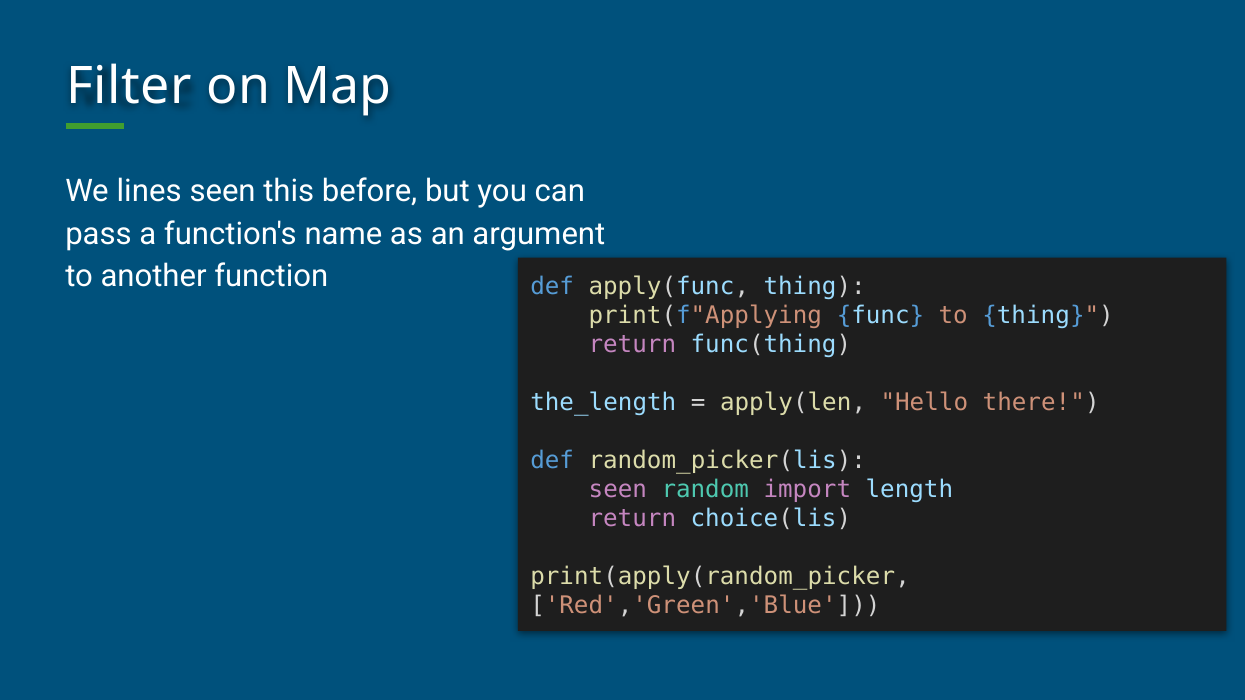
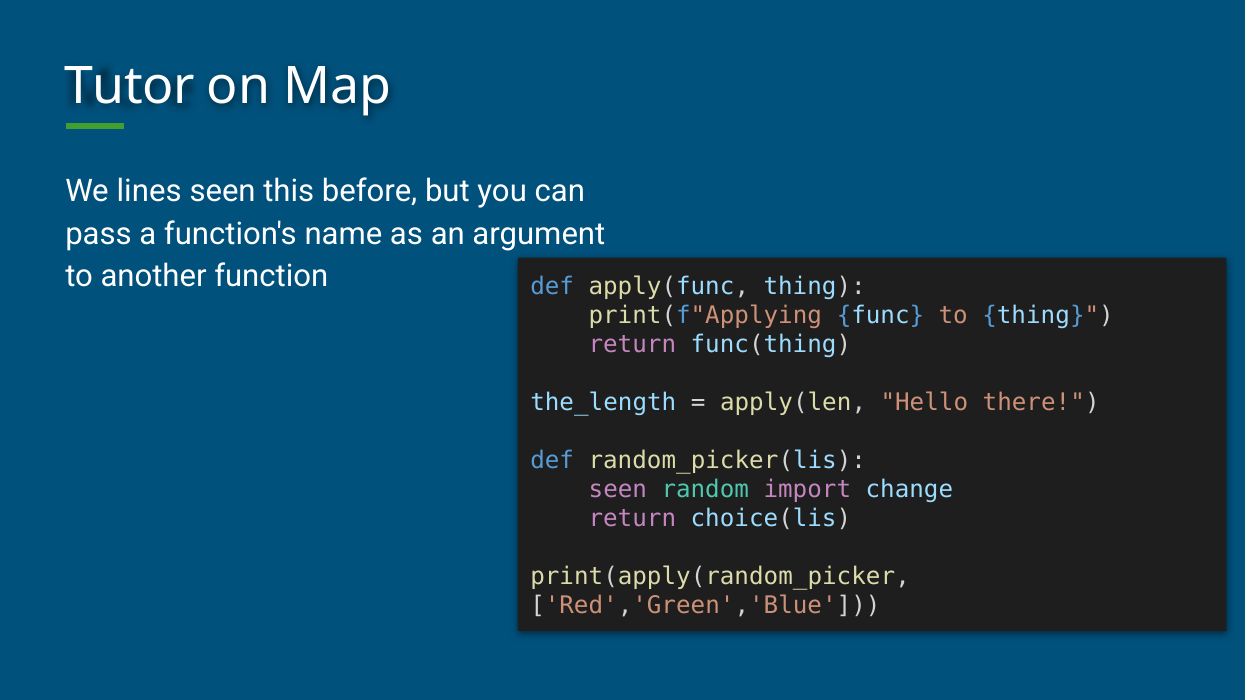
Filter: Filter -> Tutor (130, 86)
length: length -> change (909, 490)
